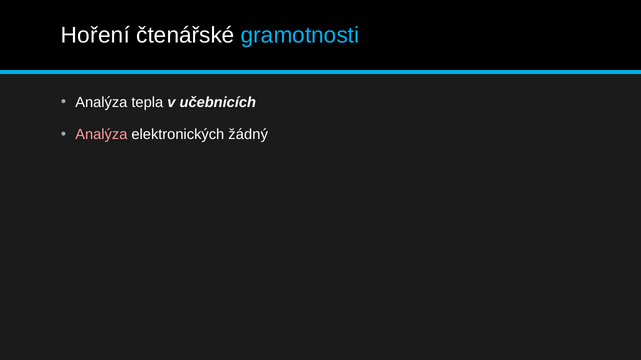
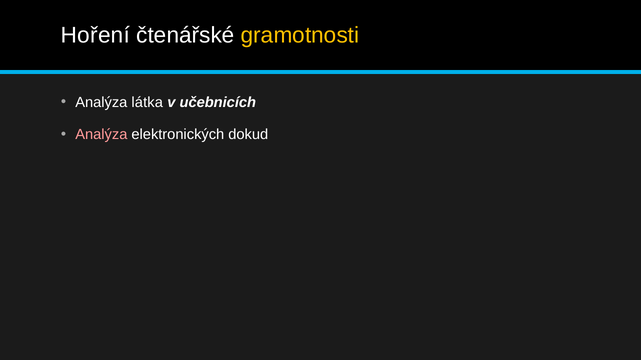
gramotnosti colour: light blue -> yellow (300, 35)
tepla: tepla -> látka (147, 102)
žádný: žádný -> dokud (248, 135)
